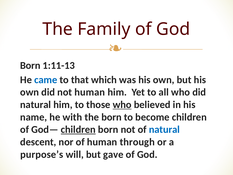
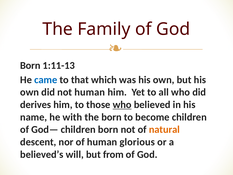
natural: natural -> derives (36, 104)
children underline: present -> none (78, 129)
natural colour: blue -> orange (164, 129)
through: through -> glorious (137, 142)
purpose’s: purpose’s -> believed’s (42, 154)
gave: gave -> from (113, 154)
